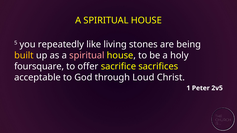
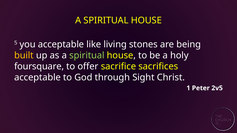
you repeatedly: repeatedly -> acceptable (61, 44)
spiritual colour: pink -> light green (87, 55)
Loud: Loud -> Sight (143, 78)
